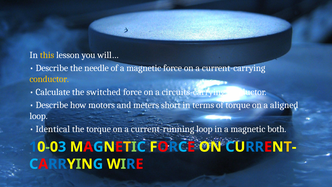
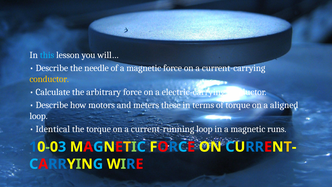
this colour: yellow -> light blue (47, 55)
switched: switched -> arbitrary (104, 92)
circuits-carrying: circuits-carrying -> electric-carrying (193, 92)
short: short -> these (171, 105)
both: both -> runs (277, 129)
